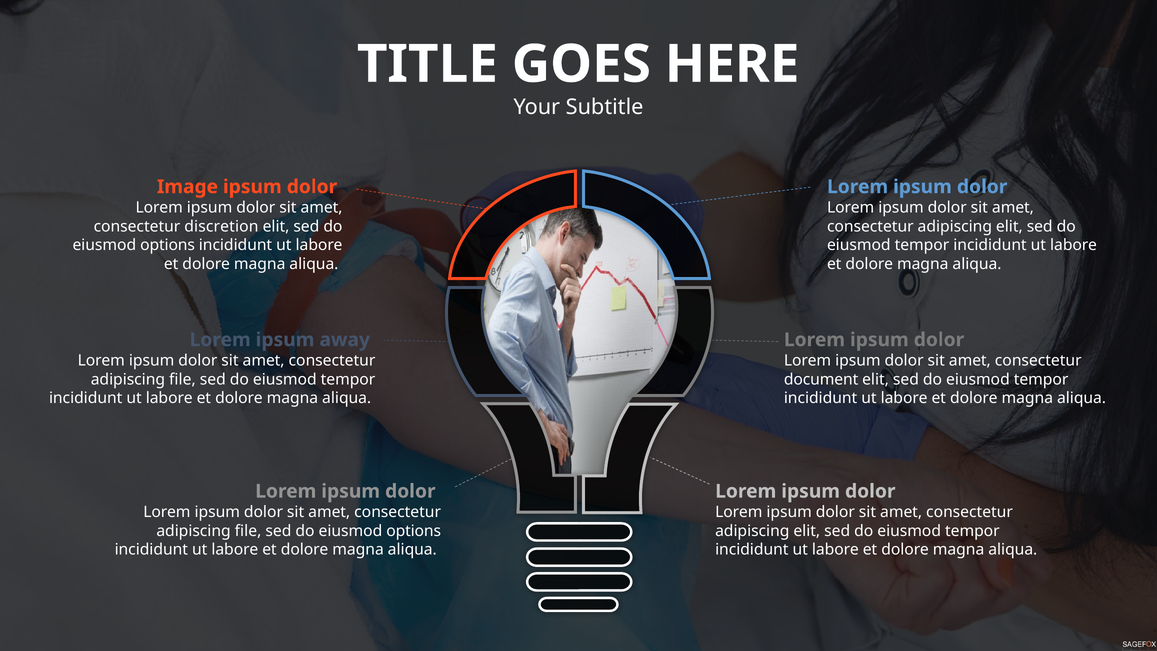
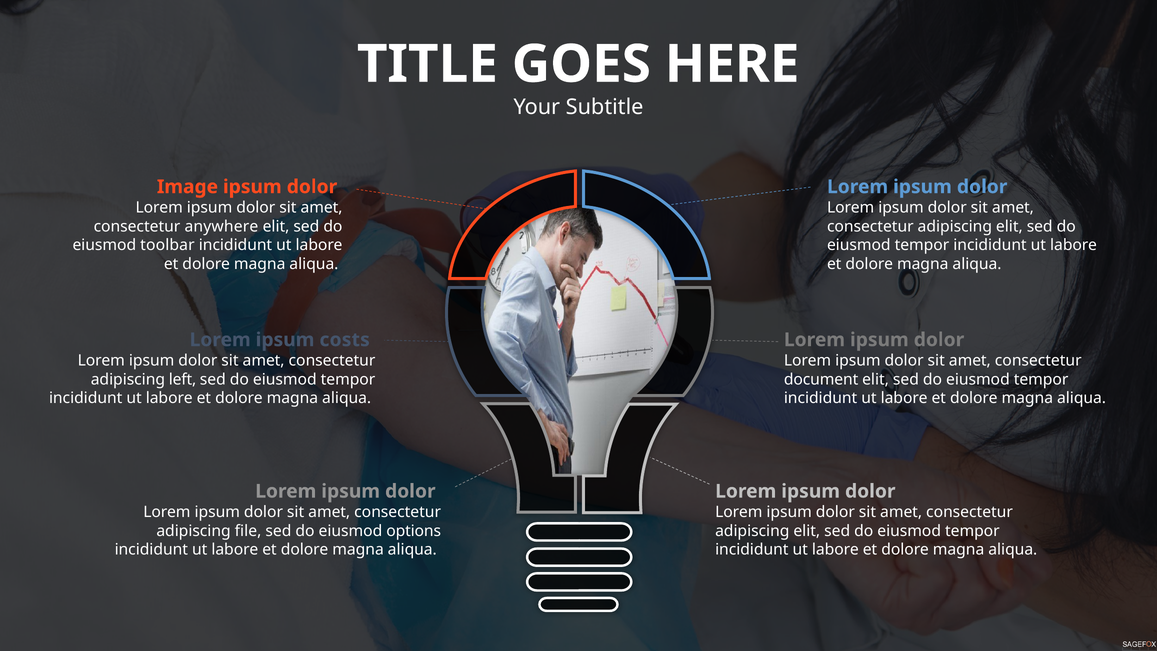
discretion: discretion -> anywhere (221, 226)
options: options -> toolbar (167, 245)
away: away -> costs (345, 340)
file: file -> left (183, 379)
